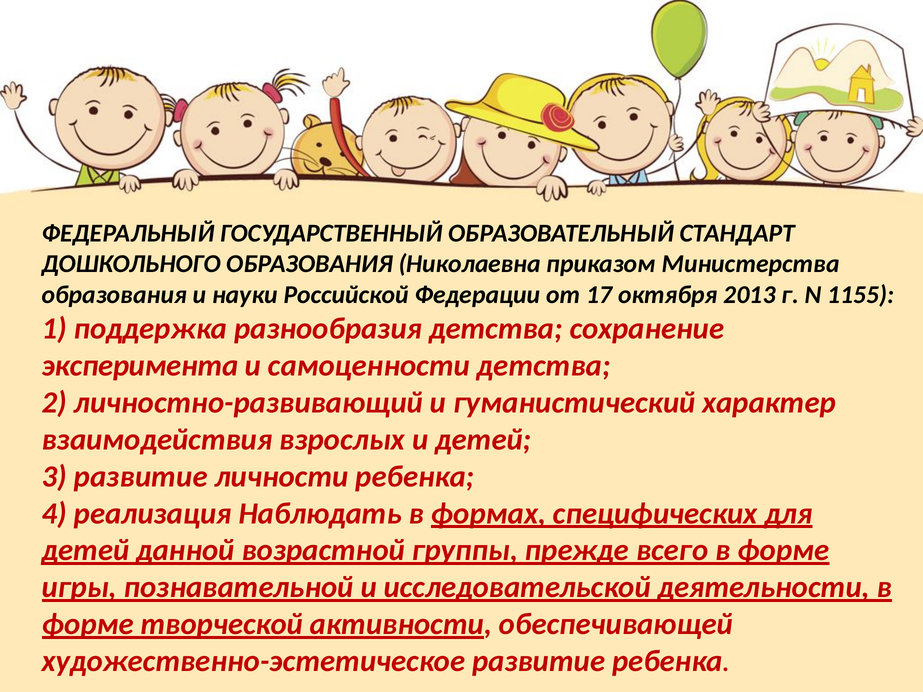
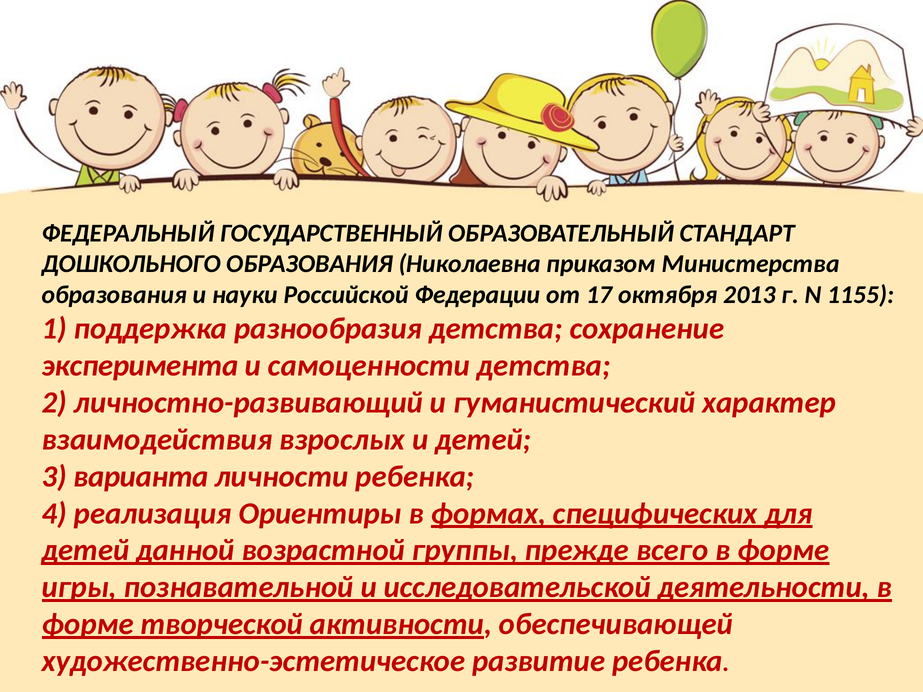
3 развитие: развитие -> варианта (141, 477)
Наблюдать: Наблюдать -> Ориентиры (320, 514)
